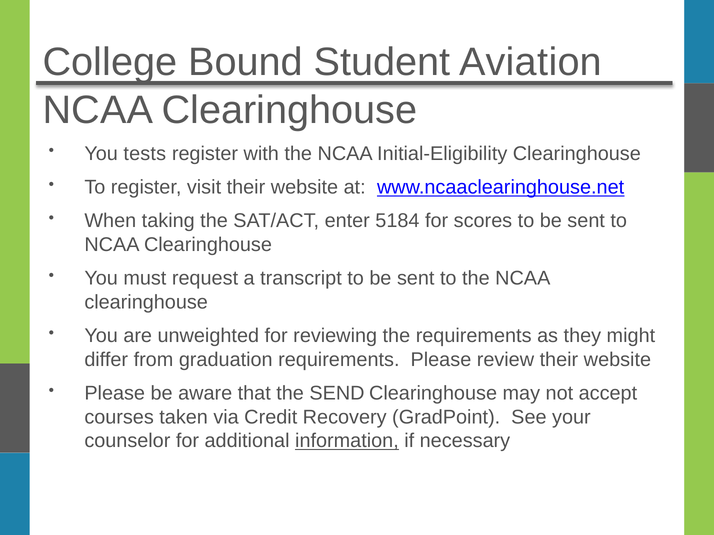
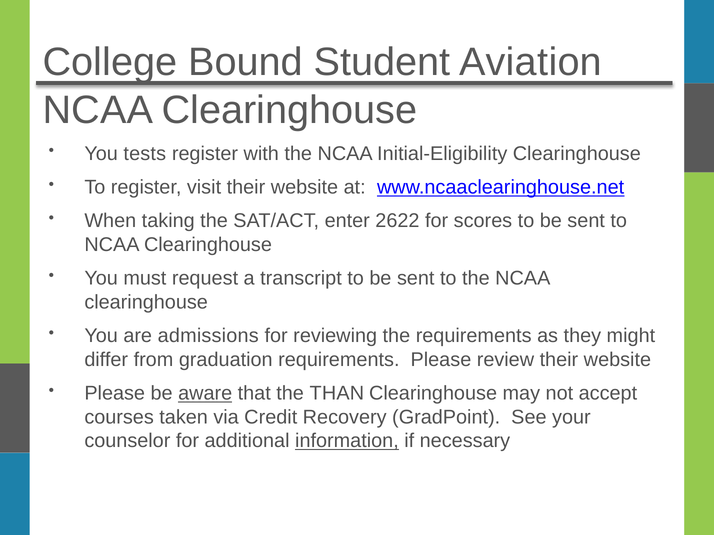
5184: 5184 -> 2622 (397, 221)
unweighted: unweighted -> admissions (208, 336)
aware underline: none -> present (205, 394)
SEND: SEND -> THAN (337, 394)
